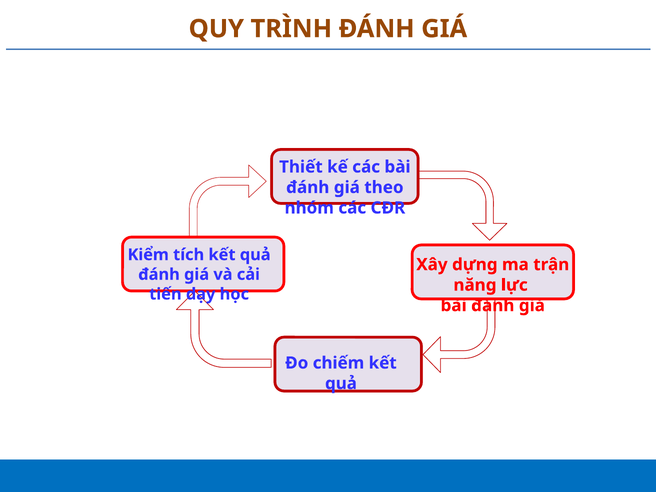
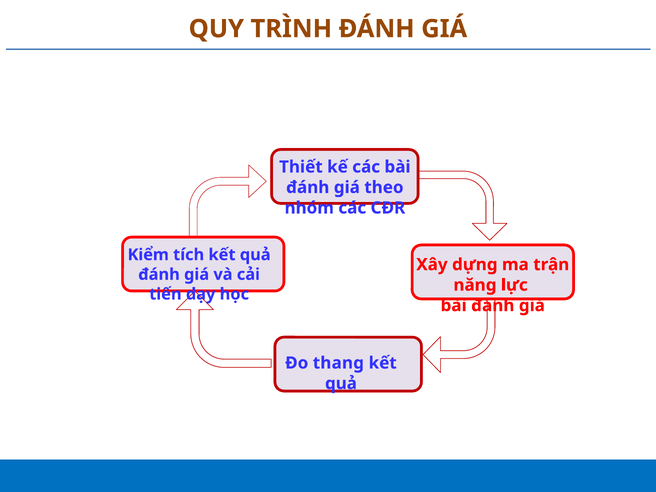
chiếm: chiếm -> thang (338, 363)
